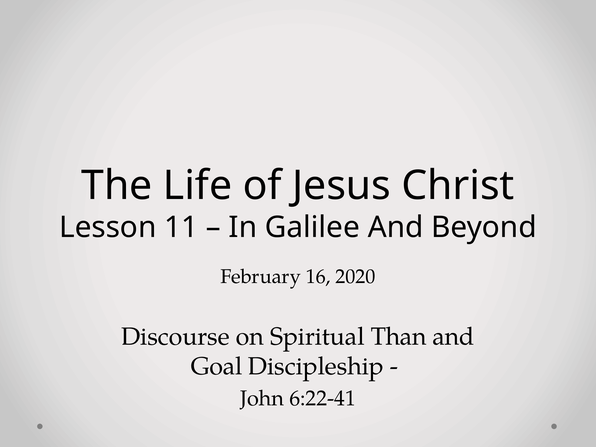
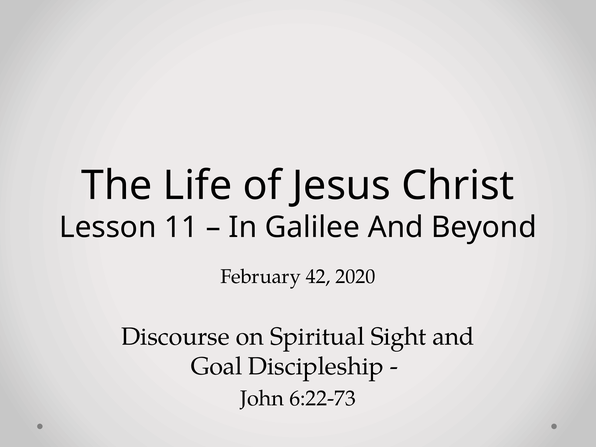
16: 16 -> 42 (318, 277)
Than: Than -> Sight (399, 337)
6:22-41: 6:22-41 -> 6:22-73 (323, 398)
